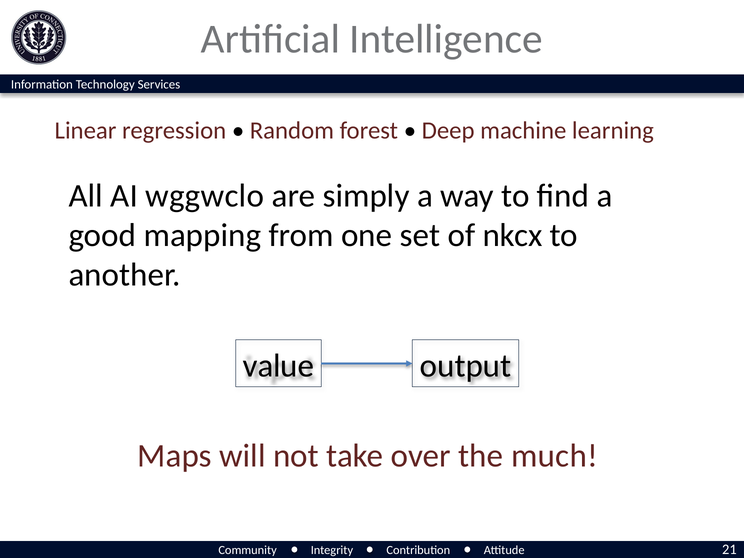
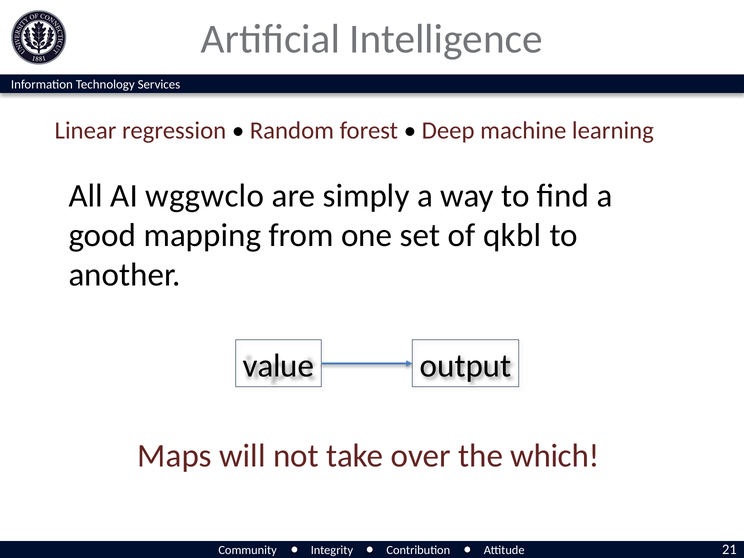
nkcx: nkcx -> qkbl (512, 235)
much: much -> which (555, 456)
